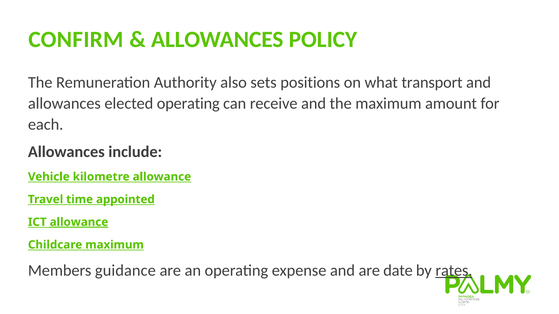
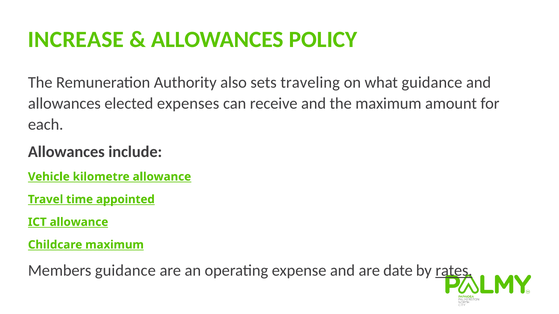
CONFIRM: CONFIRM -> INCREASE (76, 39)
positions: positions -> traveling (310, 82)
what transport: transport -> guidance (432, 82)
elected operating: operating -> expenses (188, 104)
allowance underline: present -> none (79, 222)
